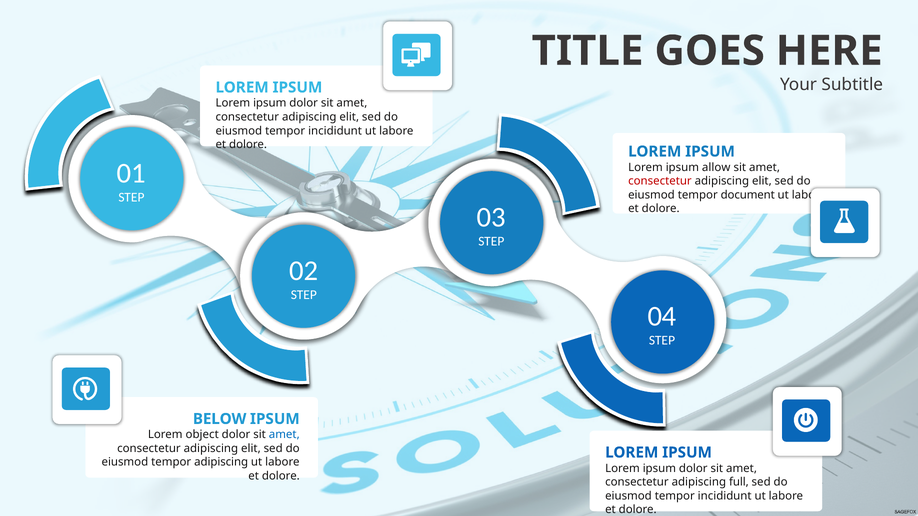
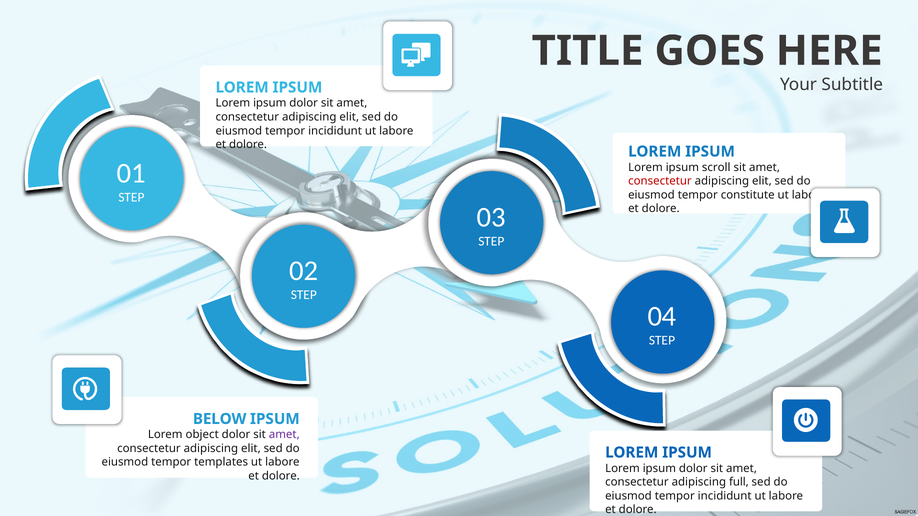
allow: allow -> scroll (716, 167)
document: document -> constitute (748, 195)
amet colour: blue -> purple (284, 435)
tempor adipiscing: adipiscing -> templates (221, 463)
